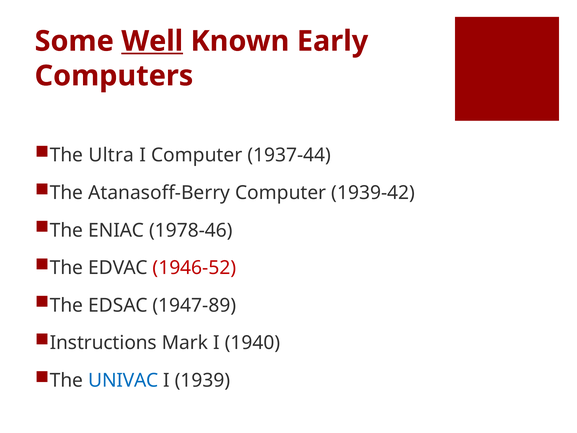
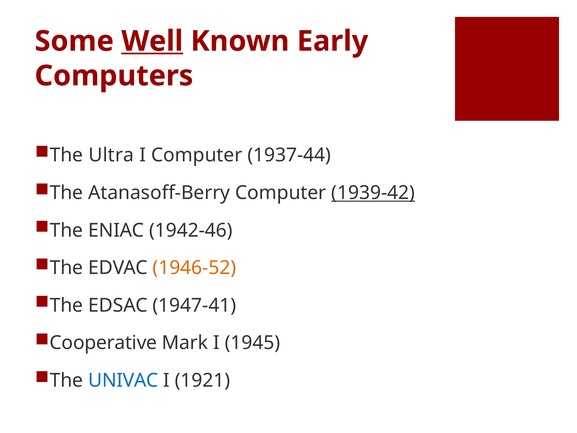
1939-42 underline: none -> present (373, 193)
1978-46: 1978-46 -> 1942-46 (191, 230)
1946-52 colour: red -> orange (194, 268)
1947-89: 1947-89 -> 1947-41 (194, 305)
Instructions: Instructions -> Cooperative (103, 343)
1940: 1940 -> 1945 (252, 343)
1939: 1939 -> 1921 (202, 380)
